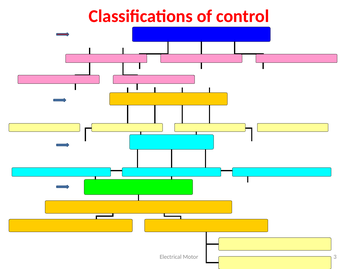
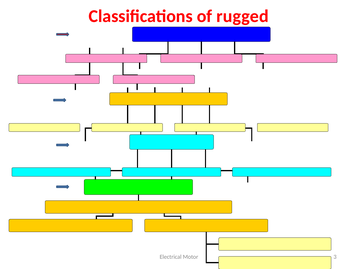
control: control -> rugged (243, 16)
